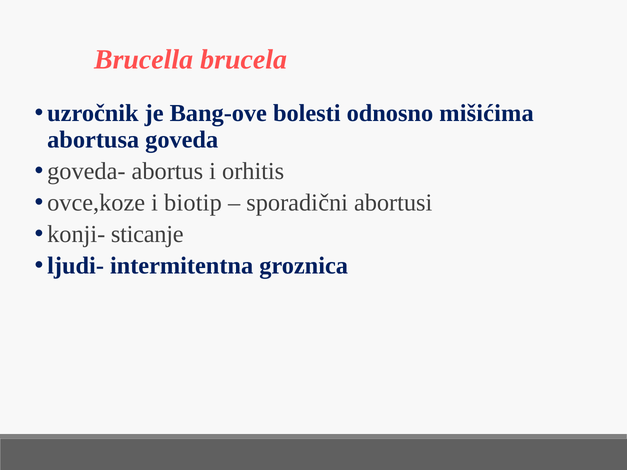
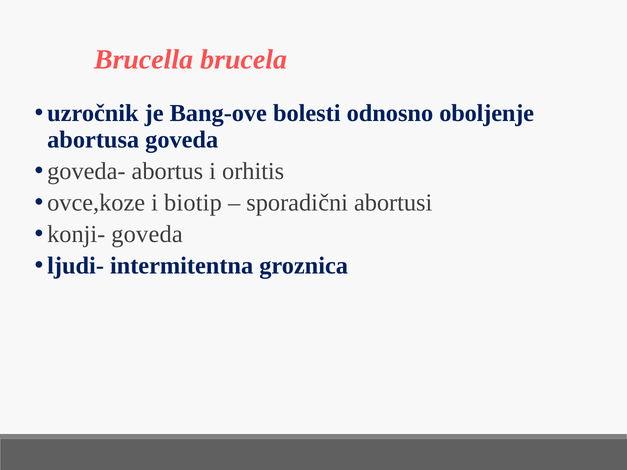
mišićima: mišićima -> oboljenje (487, 113)
konji- sticanje: sticanje -> goveda (147, 234)
